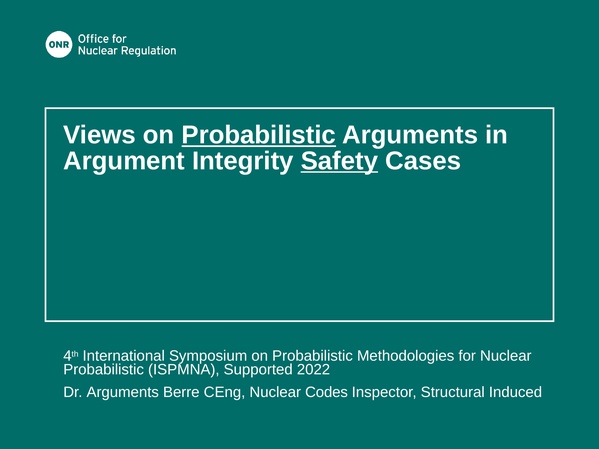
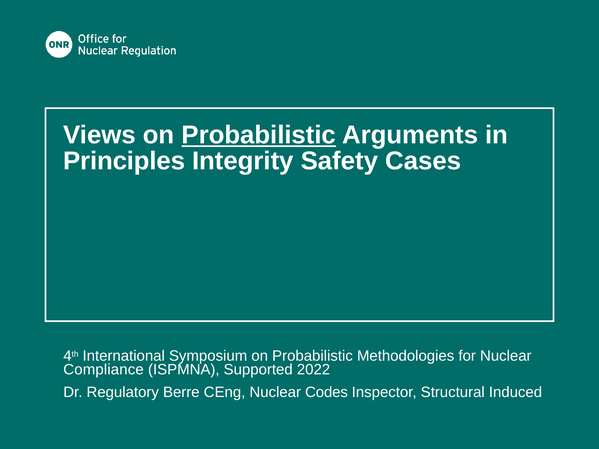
Argument: Argument -> Principles (124, 161)
Safety underline: present -> none (339, 161)
Probabilistic: Probabilistic -> Compliance (104, 370)
Dr Arguments: Arguments -> Regulatory (123, 392)
